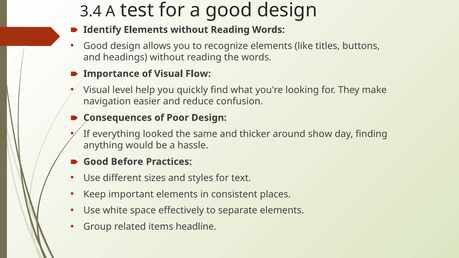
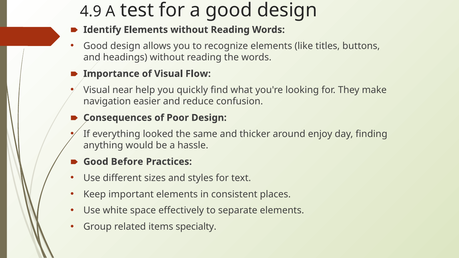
3.4: 3.4 -> 4.9 (91, 11)
level: level -> near (123, 90)
show: show -> enjoy (320, 134)
headline: headline -> specialty (196, 227)
